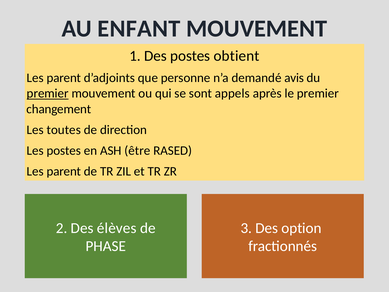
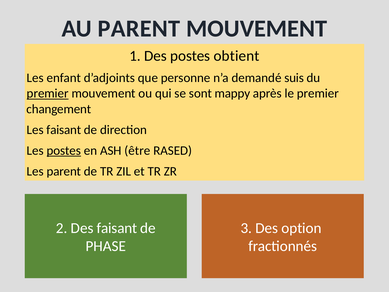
AU ENFANT: ENFANT -> PARENT (139, 29)
parent: parent -> enfant (64, 78)
avis: avis -> suis (294, 78)
appels: appels -> mappy (232, 93)
Les toutes: toutes -> faisant (64, 130)
postes underline: none -> present (64, 150)
Des élèves: élèves -> faisant (117, 228)
